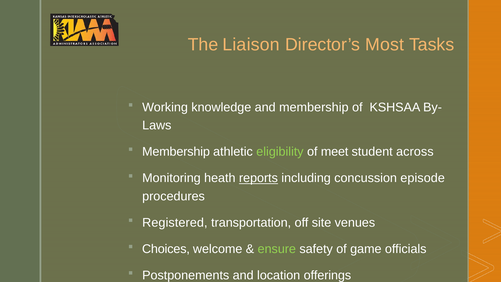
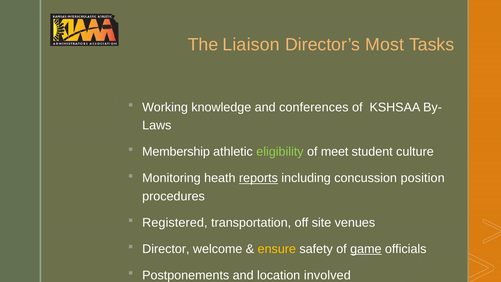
and membership: membership -> conferences (314, 107)
across: across -> culture (415, 152)
episode: episode -> position (423, 178)
Choices: Choices -> Director (166, 249)
ensure colour: light green -> yellow (277, 249)
game underline: none -> present (366, 249)
offerings: offerings -> involved (327, 275)
